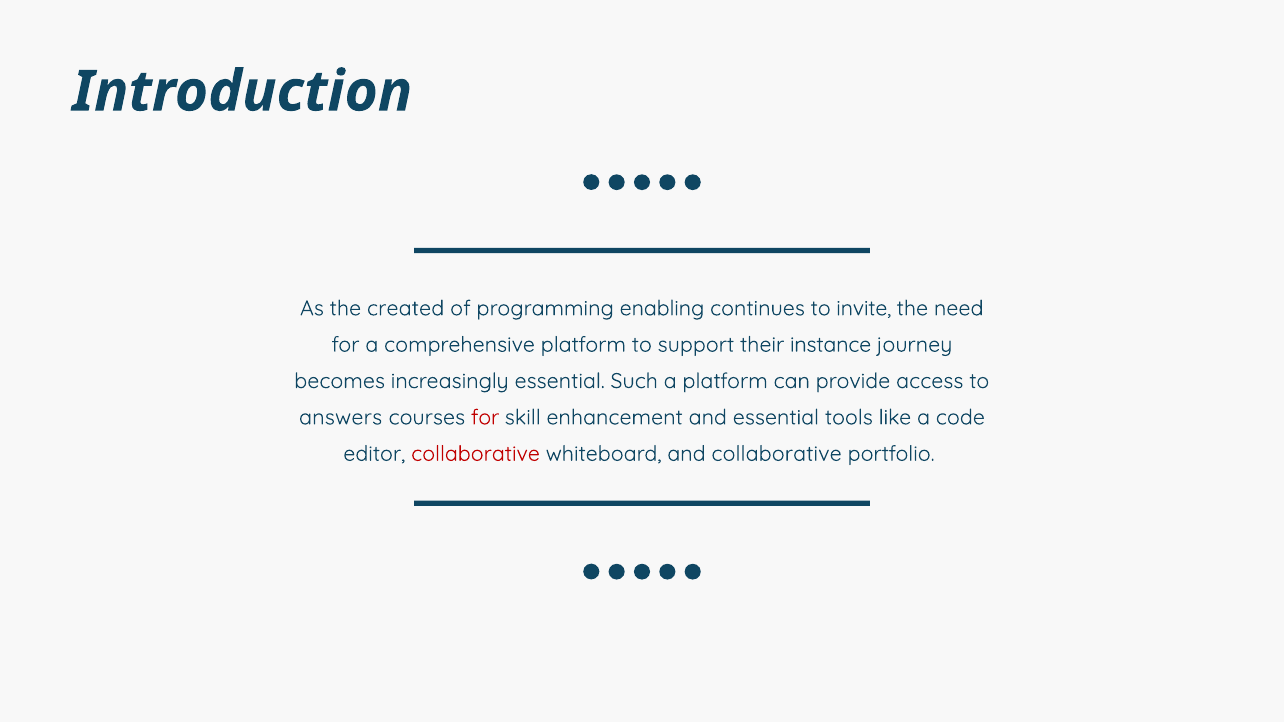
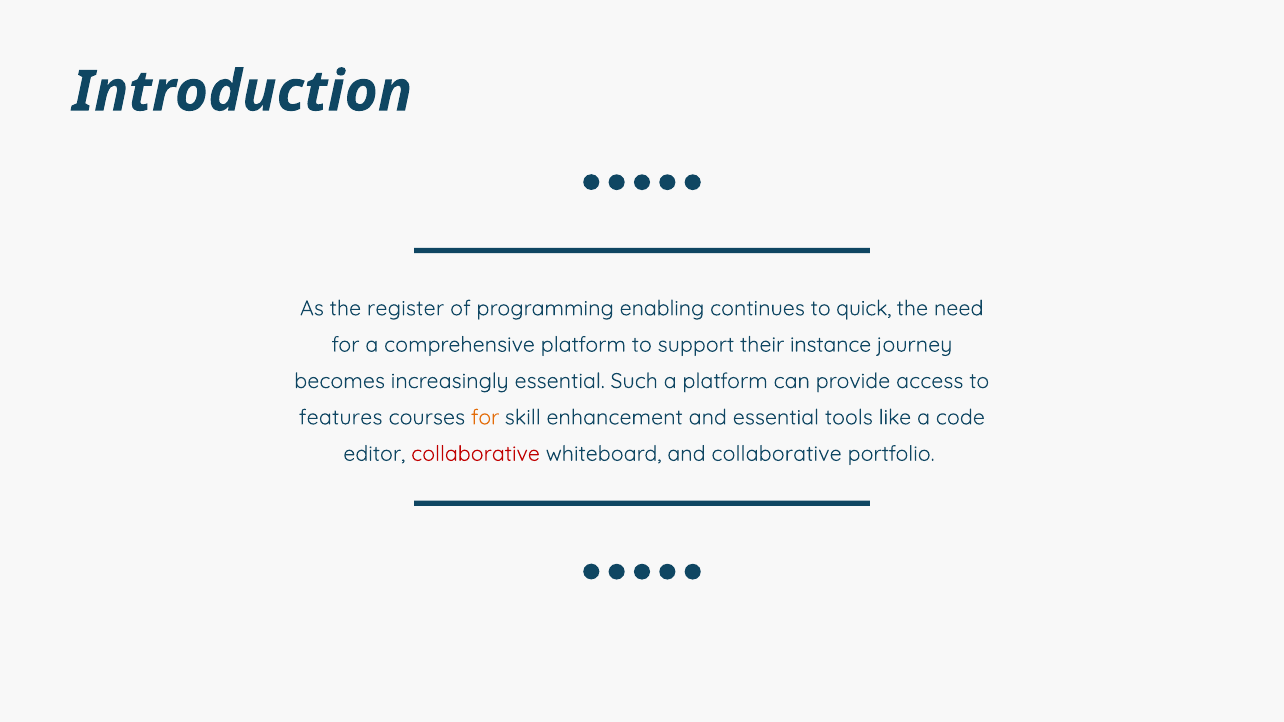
created: created -> register (406, 308)
invite: invite -> quick (864, 308)
answers: answers -> features (341, 418)
for colour: red -> orange (485, 418)
